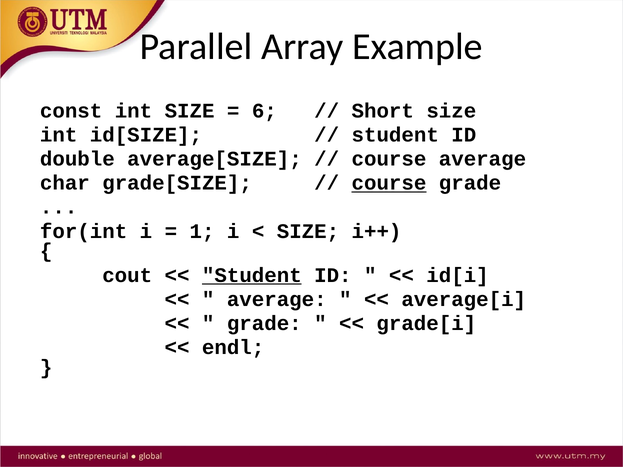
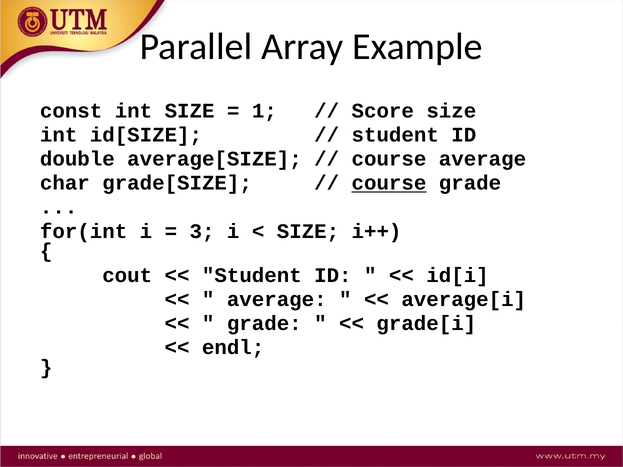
6: 6 -> 1 (264, 111)
Short: Short -> Score (383, 111)
1: 1 -> 3 (202, 231)
Student underline: present -> none (252, 275)
